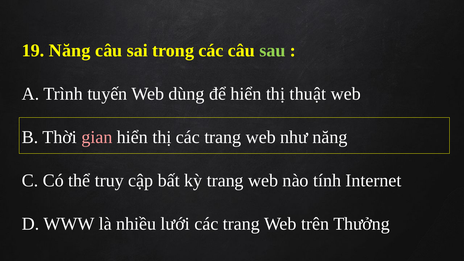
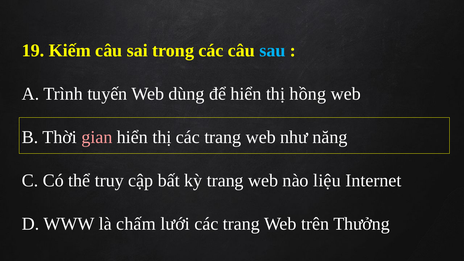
19 Năng: Năng -> Kiếm (70, 50)
sau colour: light green -> light blue (272, 50)
thuật: thuật -> hồng (308, 94)
tính: tính -> liệu (327, 180)
nhiều: nhiều -> chấm (136, 224)
